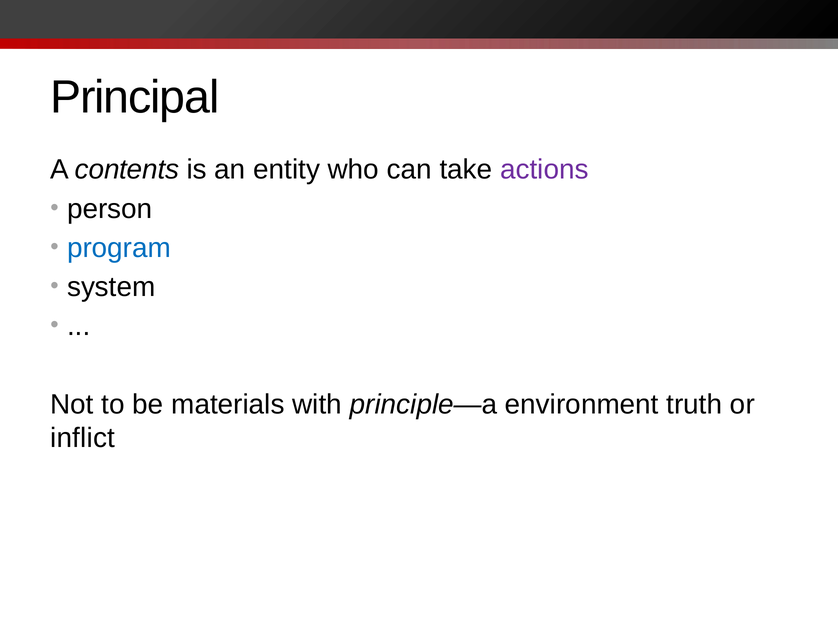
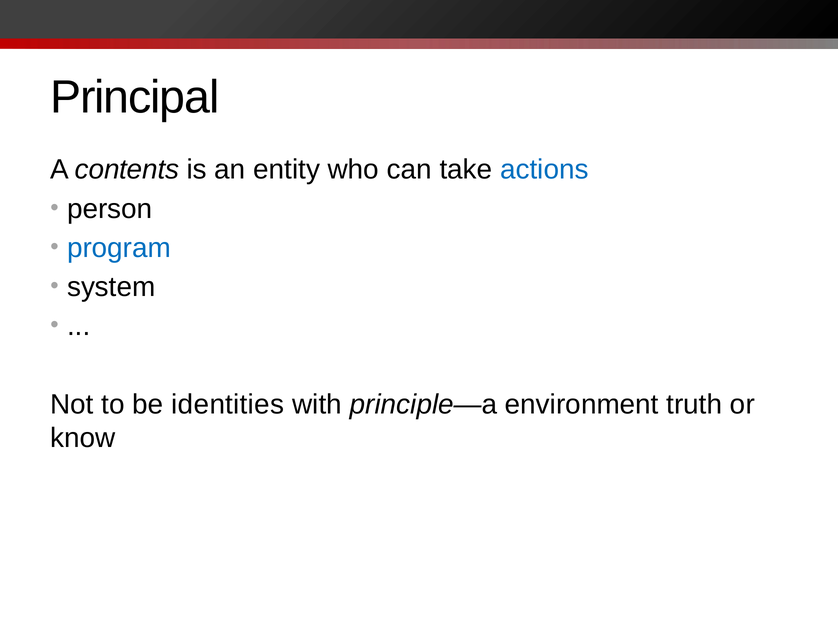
actions colour: purple -> blue (544, 170)
materials: materials -> identities (228, 404)
inflict: inflict -> know (83, 438)
